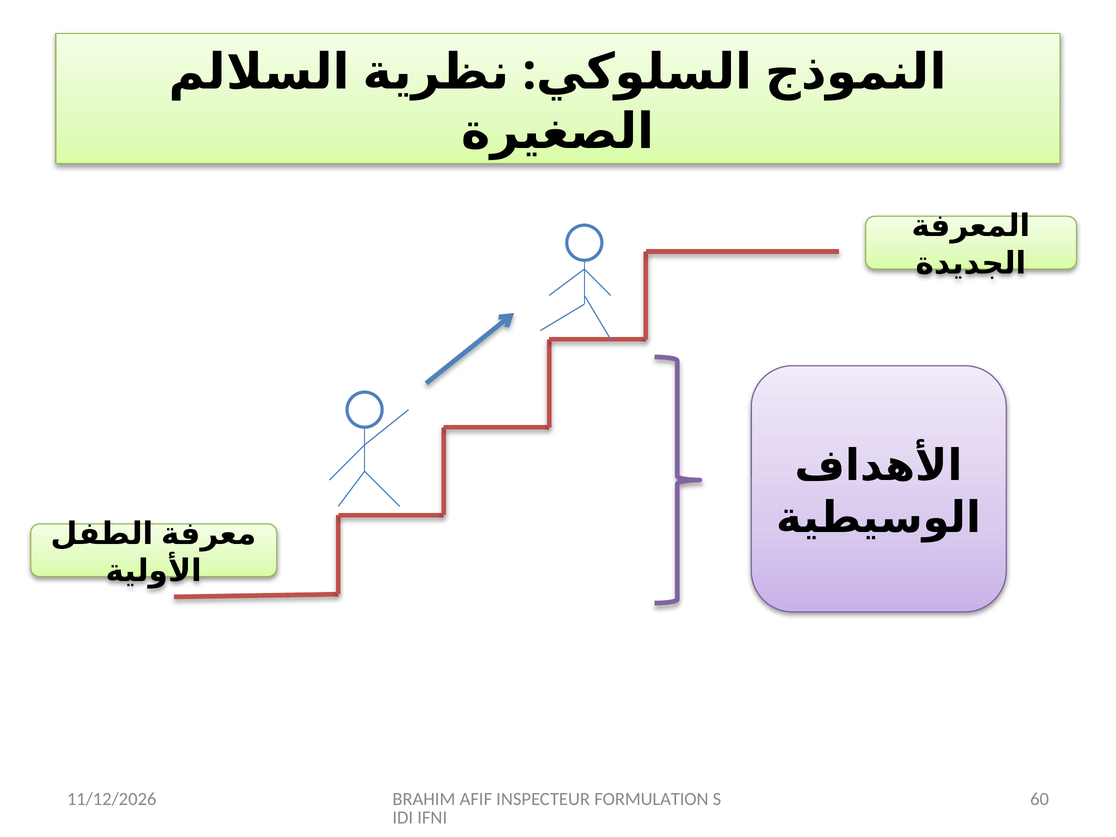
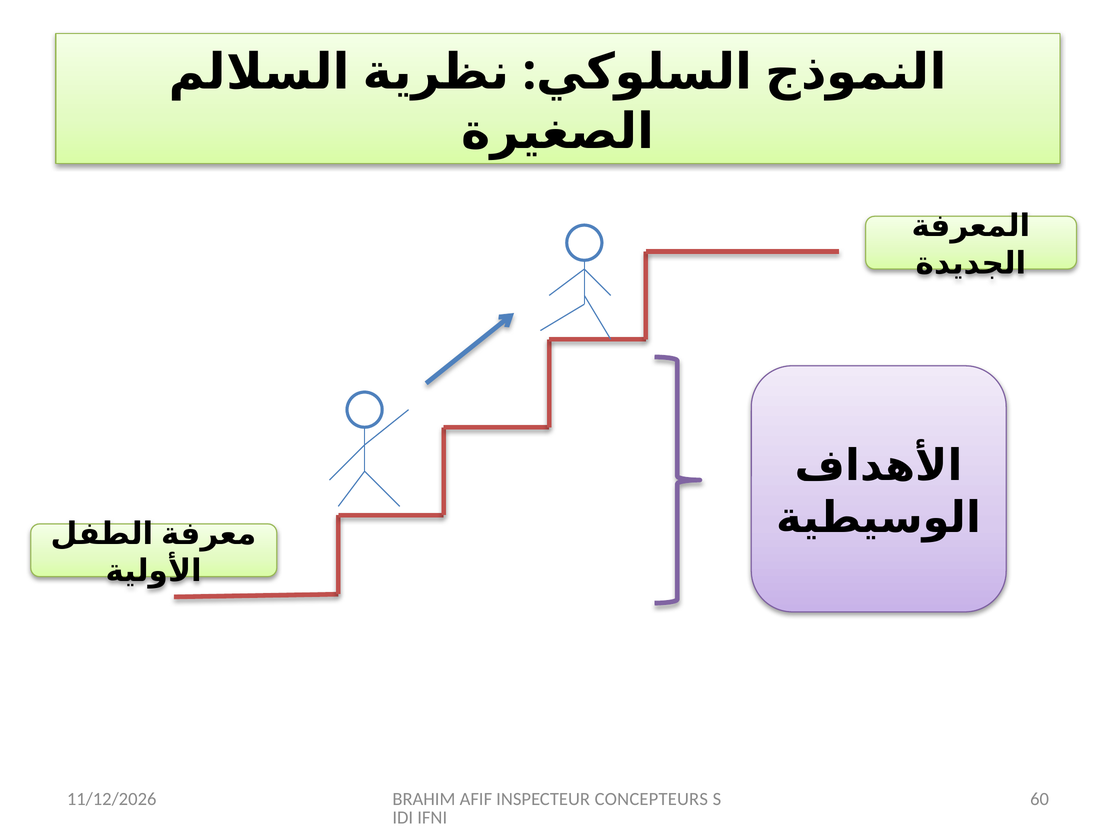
FORMULATION: FORMULATION -> CONCEPTEURS (651, 799)
